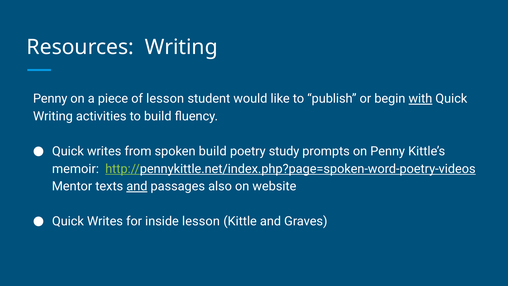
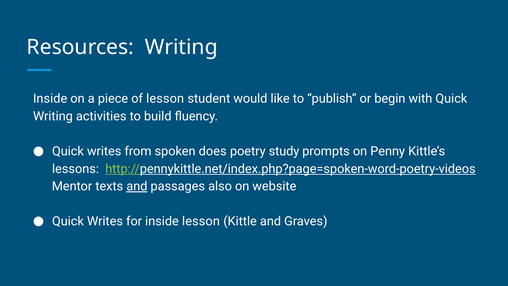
Penny: Penny -> Inside (50, 99)
with underline: present -> none (420, 99)
spoken build: build -> does (213, 151)
memoir: memoir -> lessons (75, 169)
